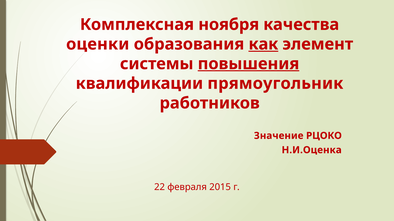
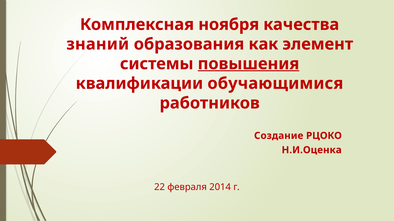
оценки: оценки -> знаний (98, 44)
как underline: present -> none (263, 44)
прямоугольник: прямоугольник -> обучающимися (275, 84)
Значение: Значение -> Создание (279, 136)
2015: 2015 -> 2014 (220, 188)
